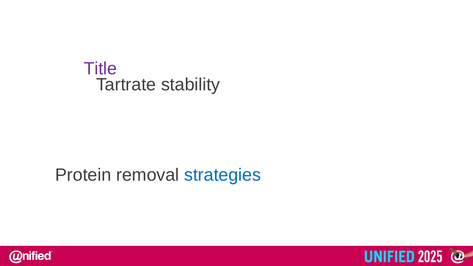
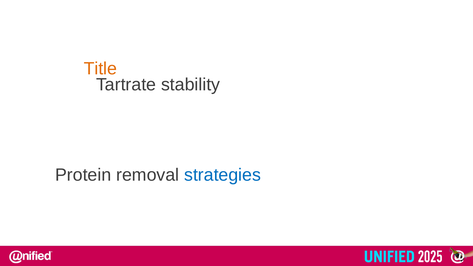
Title colour: purple -> orange (100, 69)
